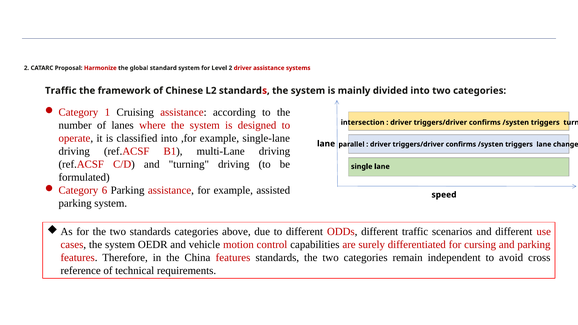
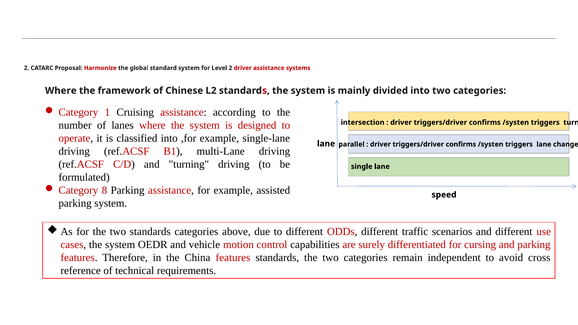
Traffic: Traffic -> Where (61, 91)
6: 6 -> 8 (104, 190)
